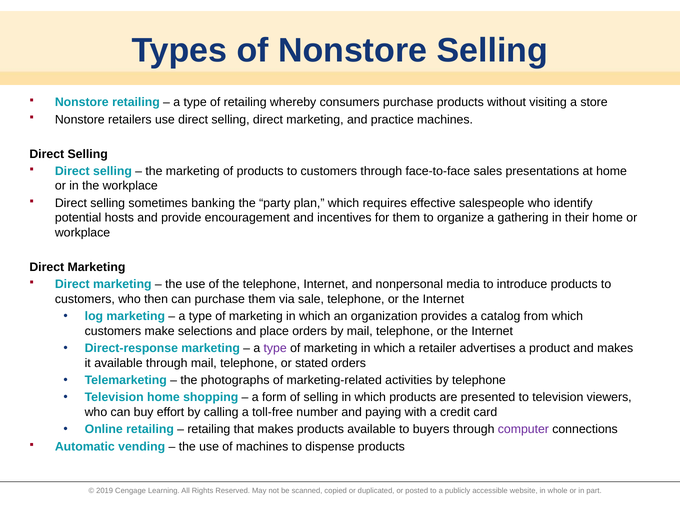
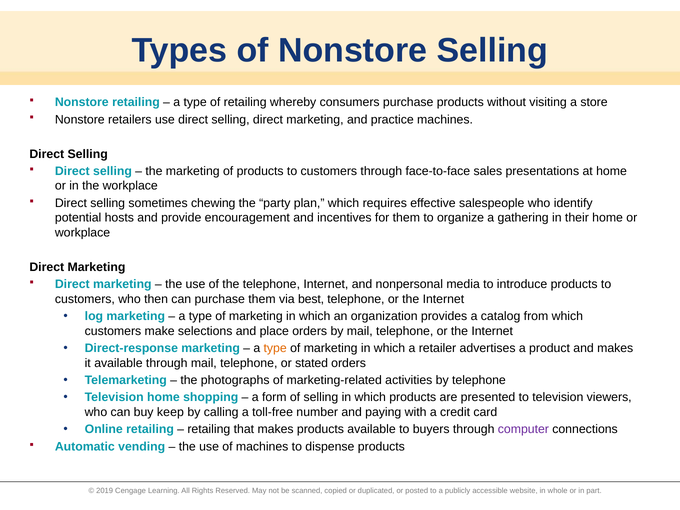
banking: banking -> chewing (213, 203)
sale: sale -> best (311, 299)
type colour: purple -> orange (275, 348)
effort: effort -> keep (170, 412)
